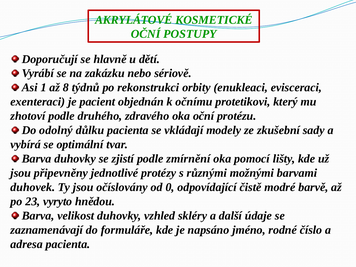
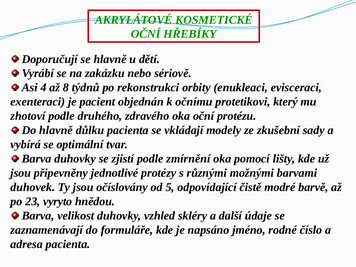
POSTUPY: POSTUPY -> HŘEBÍKY (190, 34)
1: 1 -> 4 (43, 88)
Do odolný: odolný -> hlavně (56, 130)
0: 0 -> 5 (170, 187)
